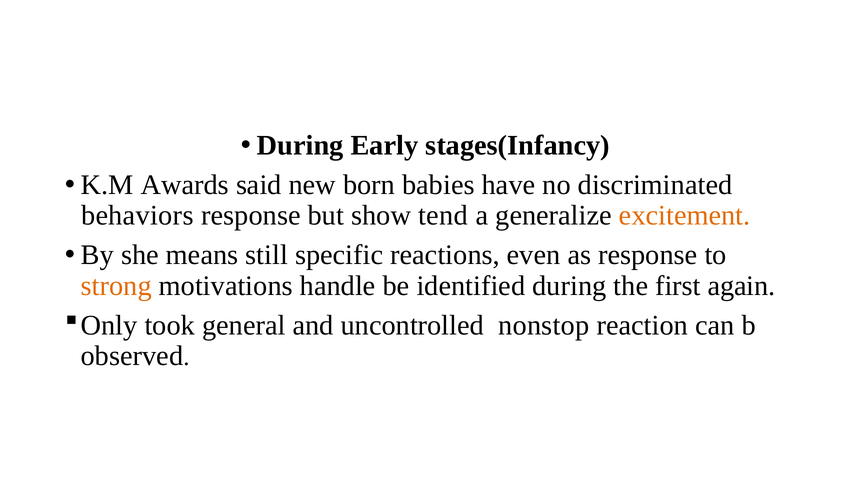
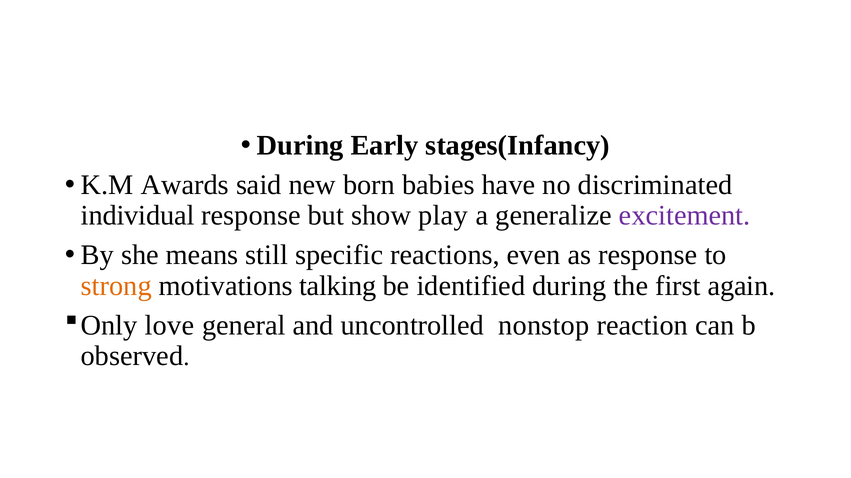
behaviors: behaviors -> individual (138, 216)
tend: tend -> play (443, 216)
excitement colour: orange -> purple (685, 216)
handle: handle -> talking (338, 286)
took: took -> love (170, 326)
